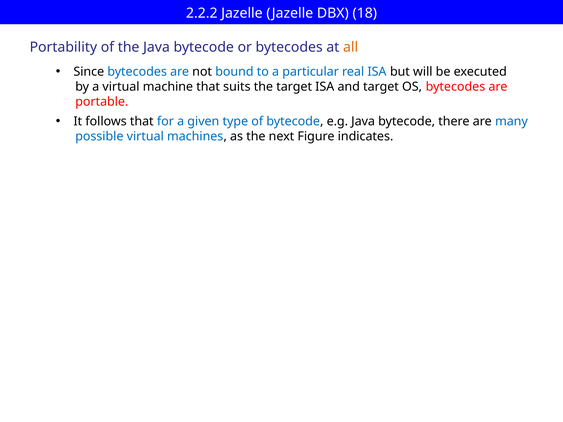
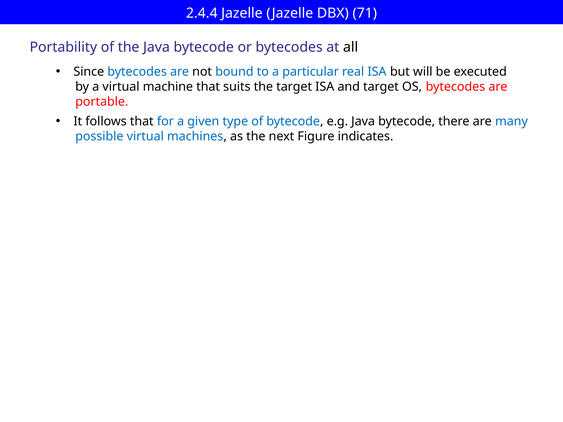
2.2.2: 2.2.2 -> 2.4.4 (202, 13)
18: 18 -> 71 (365, 13)
all colour: orange -> black (351, 47)
